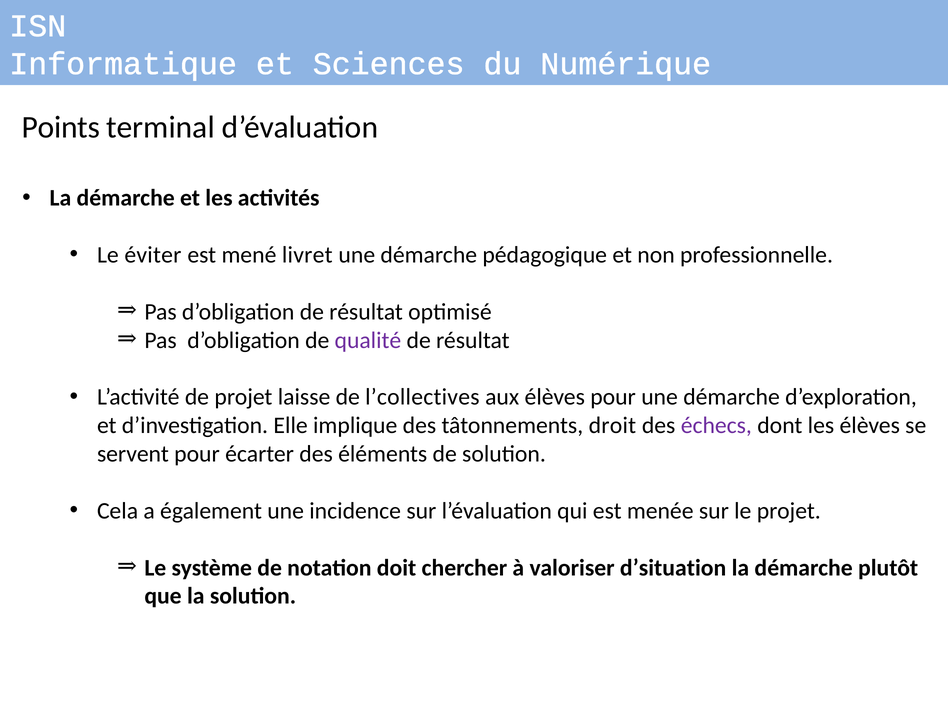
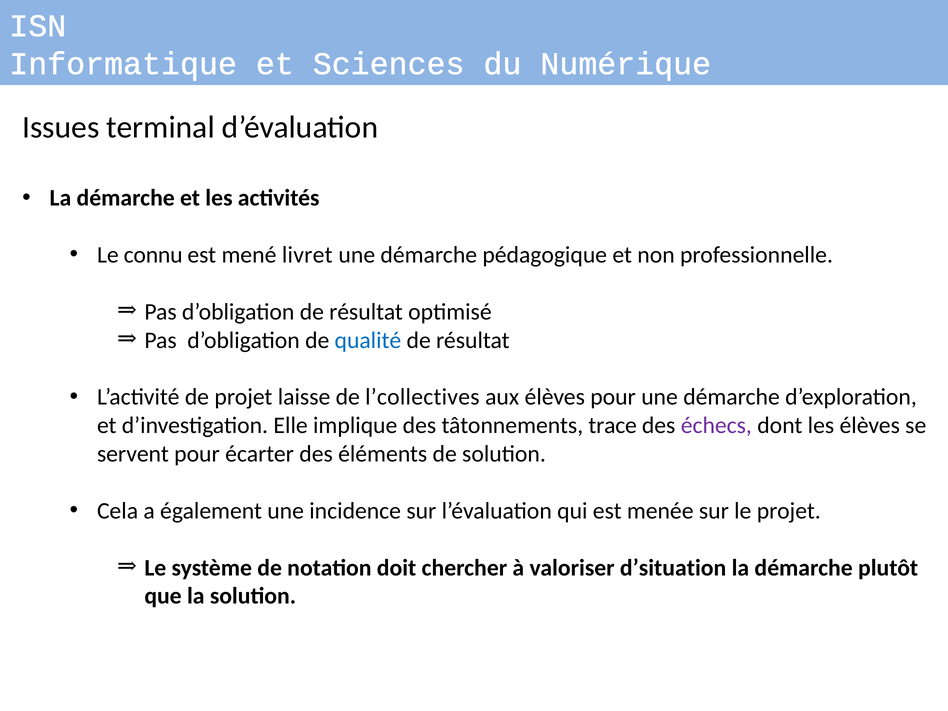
Points: Points -> Issues (61, 127)
éviter: éviter -> connu (153, 255)
qualité colour: purple -> blue (368, 340)
droit: droit -> trace (613, 426)
